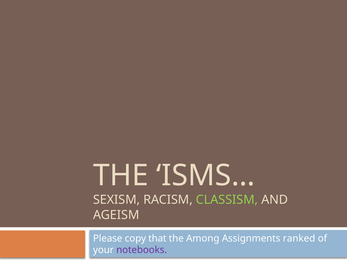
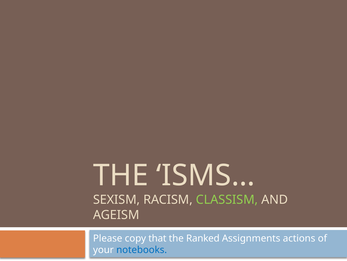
Among: Among -> Ranked (203, 238)
ranked: ranked -> actions (299, 238)
notebooks colour: purple -> blue (142, 249)
